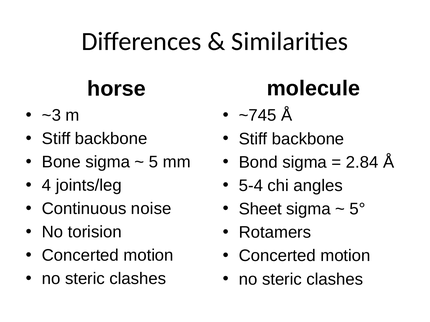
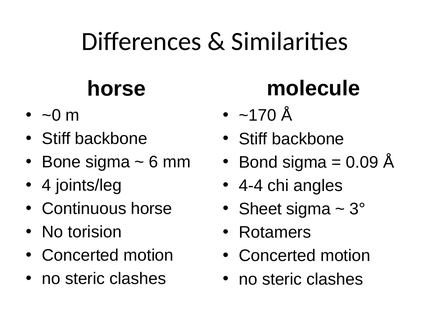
~3: ~3 -> ~0 (51, 116)
~745: ~745 -> ~170 (258, 116)
5: 5 -> 6 (154, 162)
2.84: 2.84 -> 0.09 (362, 162)
5-4: 5-4 -> 4-4 (251, 186)
Continuous noise: noise -> horse (151, 209)
5°: 5° -> 3° (358, 209)
